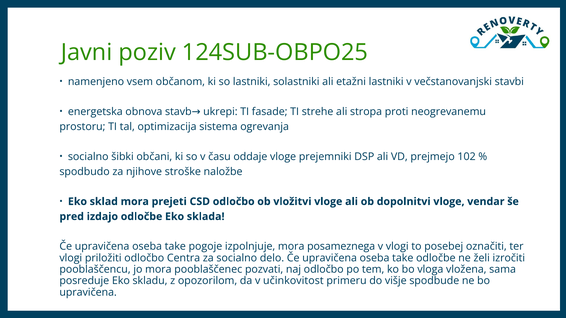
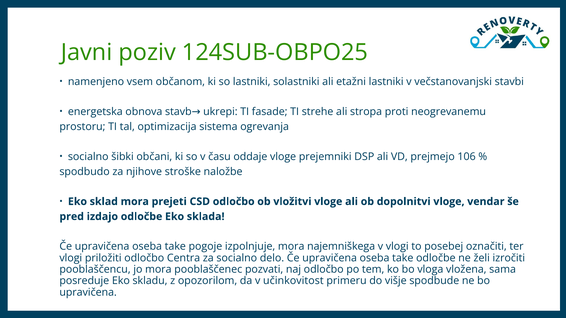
102: 102 -> 106 (467, 157)
posameznega: posameznega -> najemniškega (341, 247)
